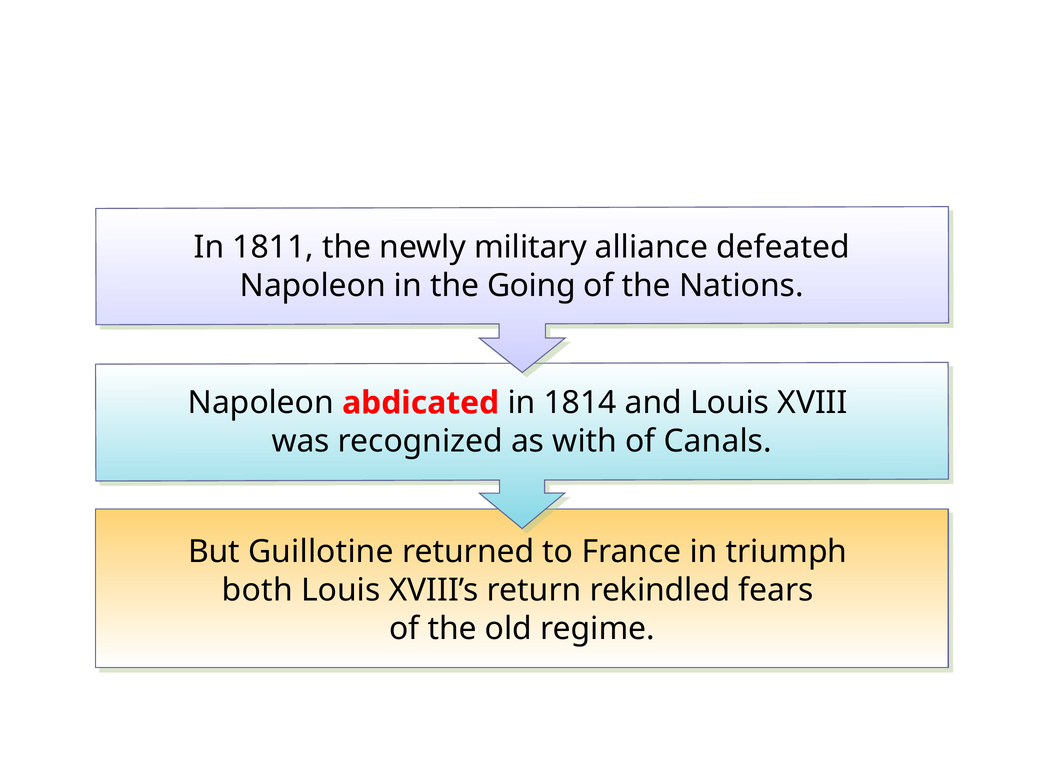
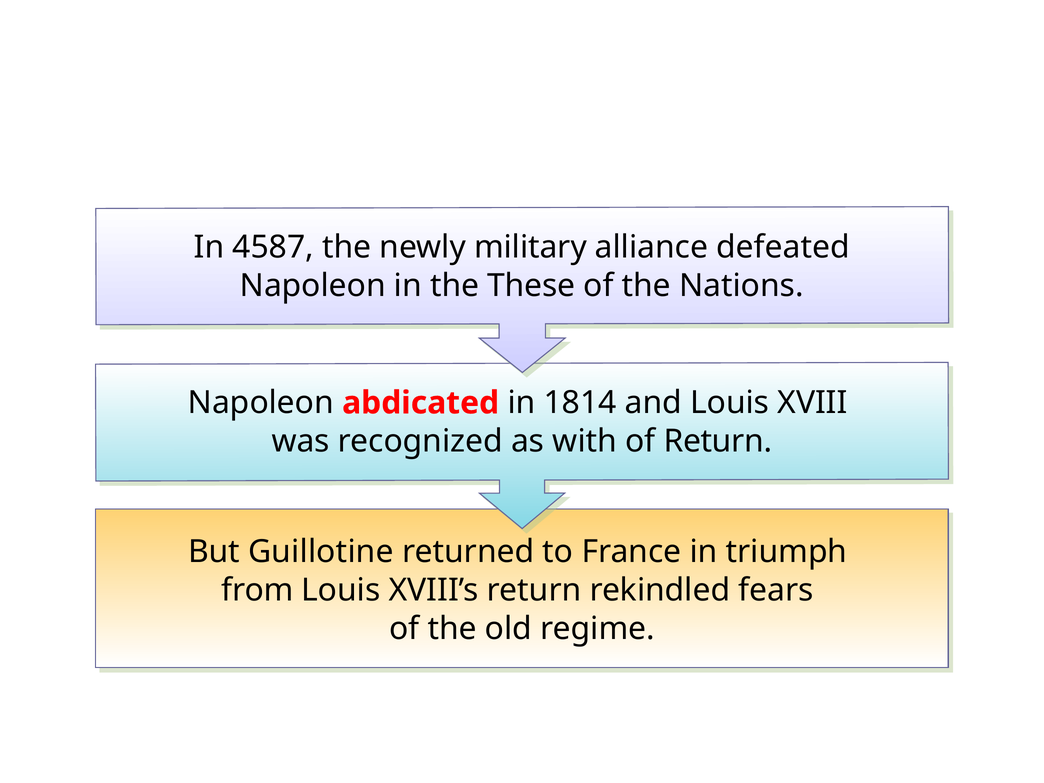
1811: 1811 -> 4587 (273, 247)
Going: Going -> These (531, 285)
of Canals: Canals -> Return (718, 441)
both: both -> from (258, 590)
